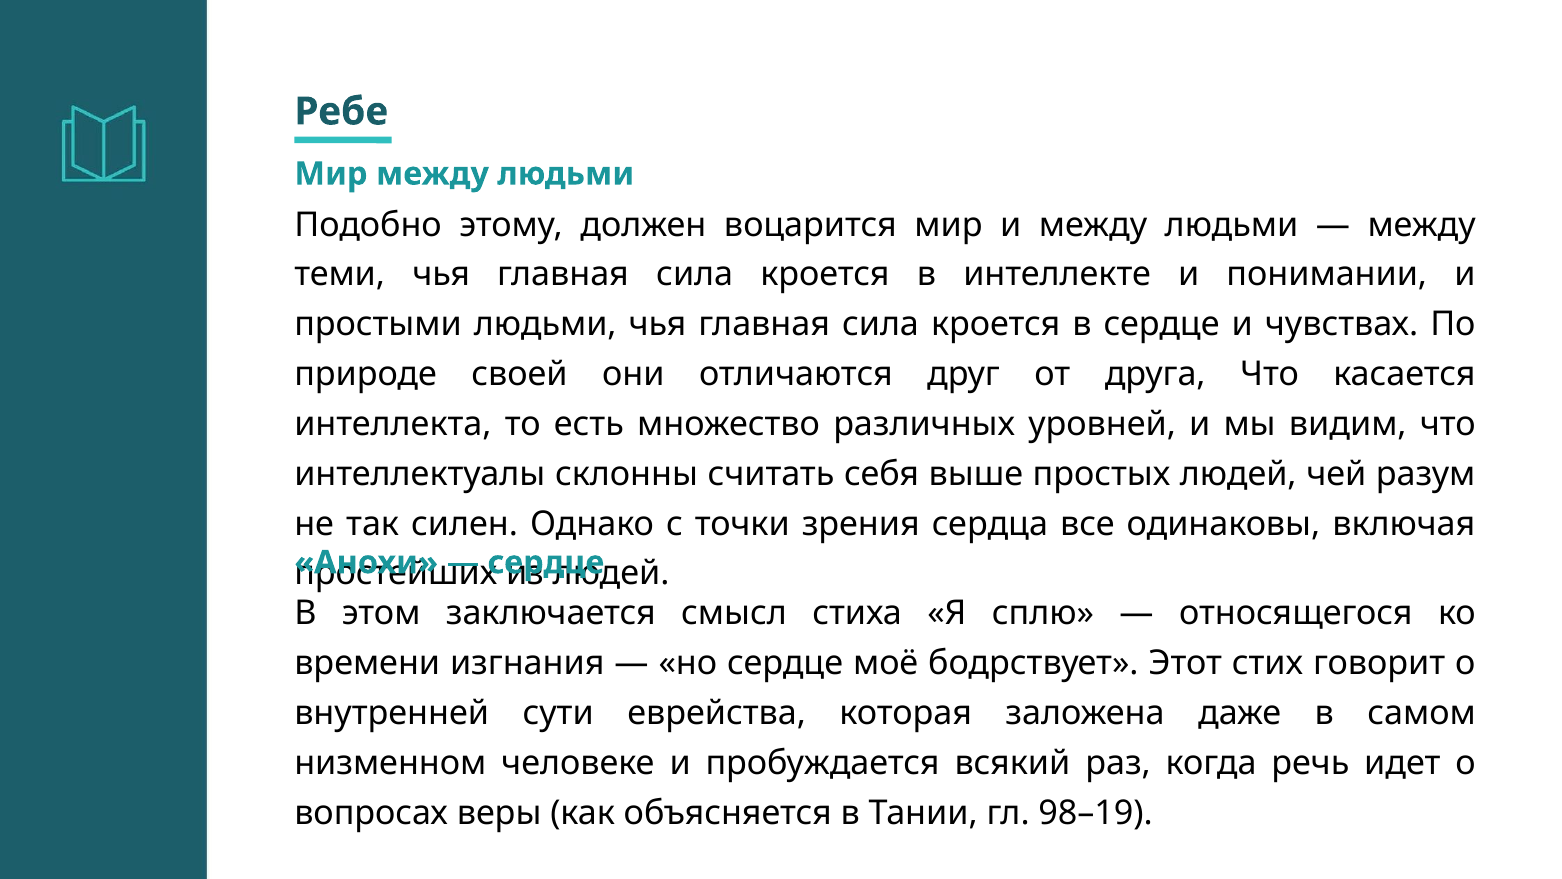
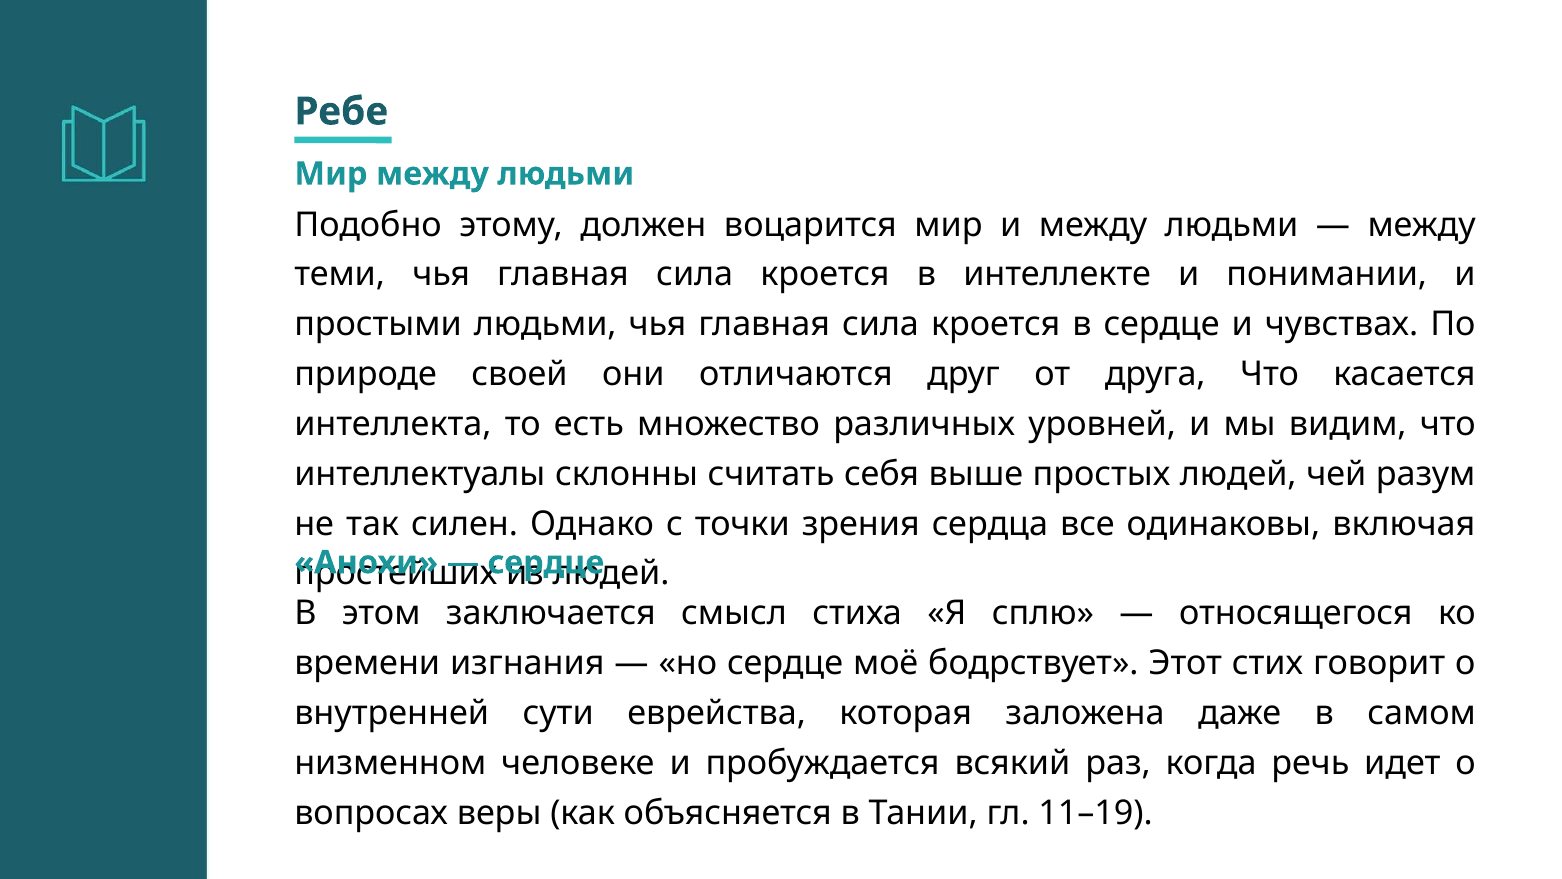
98–19: 98–19 -> 11–19 (1096, 813)
